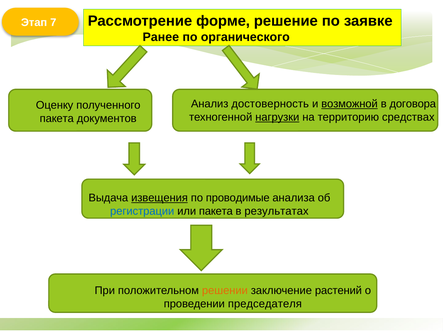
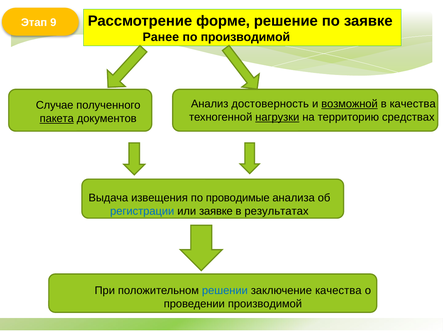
7: 7 -> 9 (53, 22)
по органического: органического -> производимой (245, 37)
в договора: договора -> качества (413, 104)
Оценку: Оценку -> Случае (55, 105)
пакета underline: none -> present (57, 119)
извещения underline: present -> none (160, 198)
или пакета: пакета -> заявке (216, 211)
решении colour: orange -> blue (225, 291)
заключение растений: растений -> качества (338, 291)
проведении председателя: председателя -> производимой (265, 304)
